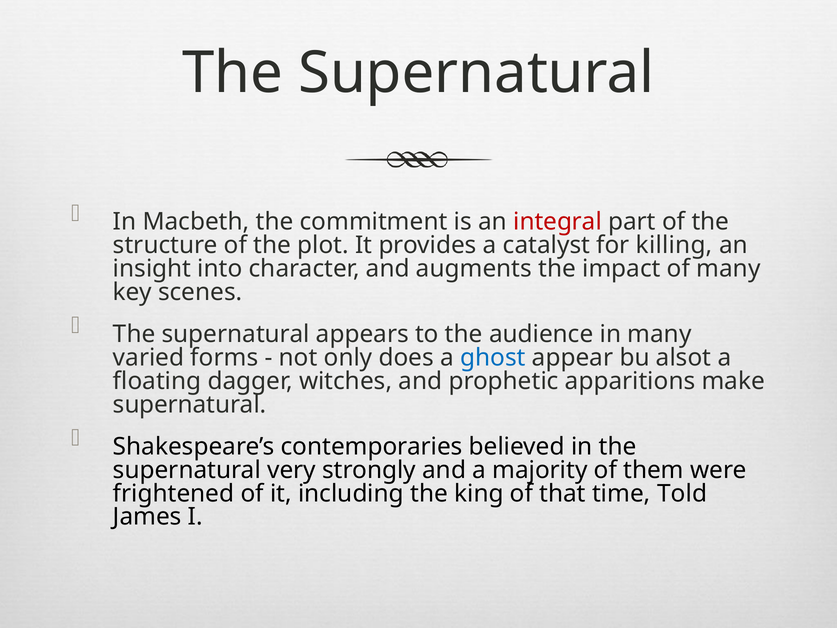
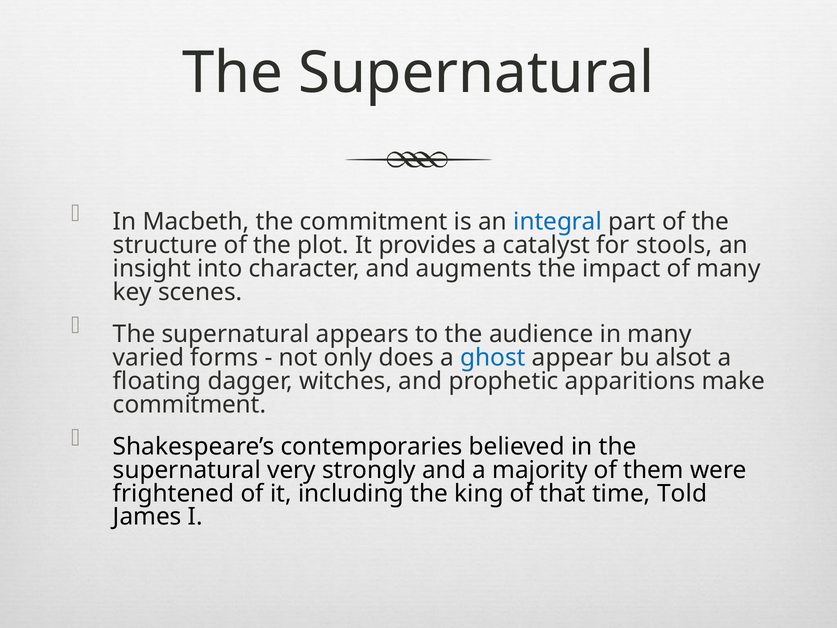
integral colour: red -> blue (558, 222)
killing: killing -> stools (674, 245)
supernatural: supernatural -> commitment (190, 404)
